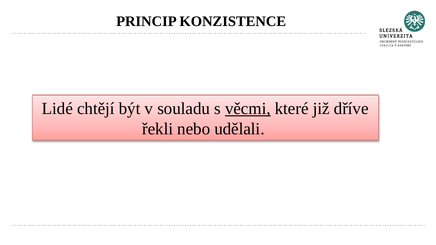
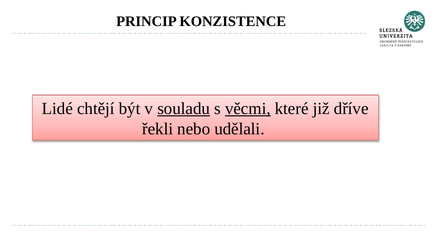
souladu underline: none -> present (184, 109)
